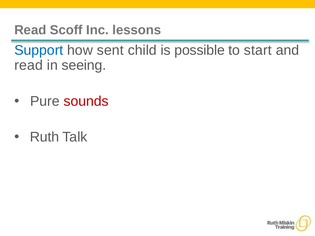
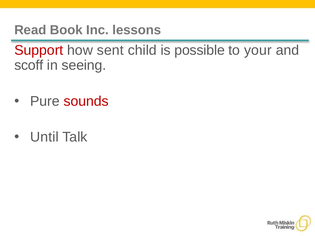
Scoff: Scoff -> Book (66, 30)
Support colour: blue -> red (39, 50)
start: start -> your (258, 50)
read: read -> scoff (29, 65)
Ruth: Ruth -> Until (44, 137)
